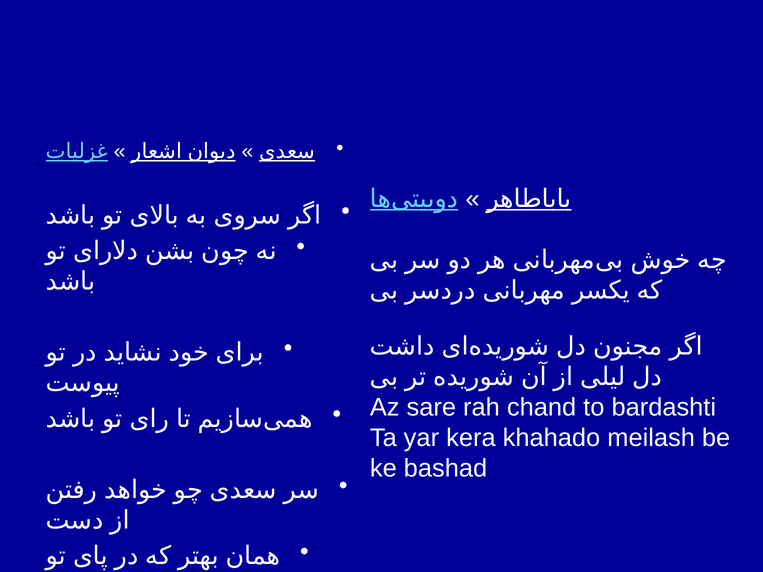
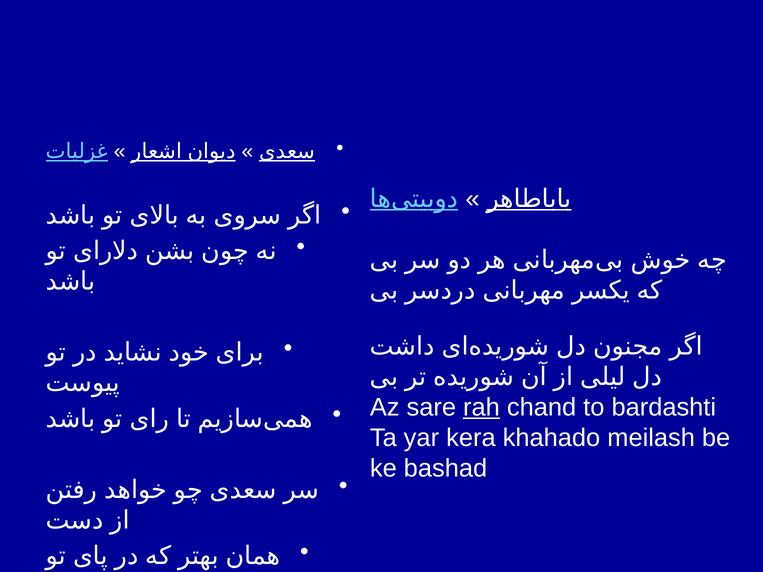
rah underline: none -> present (481, 407)
